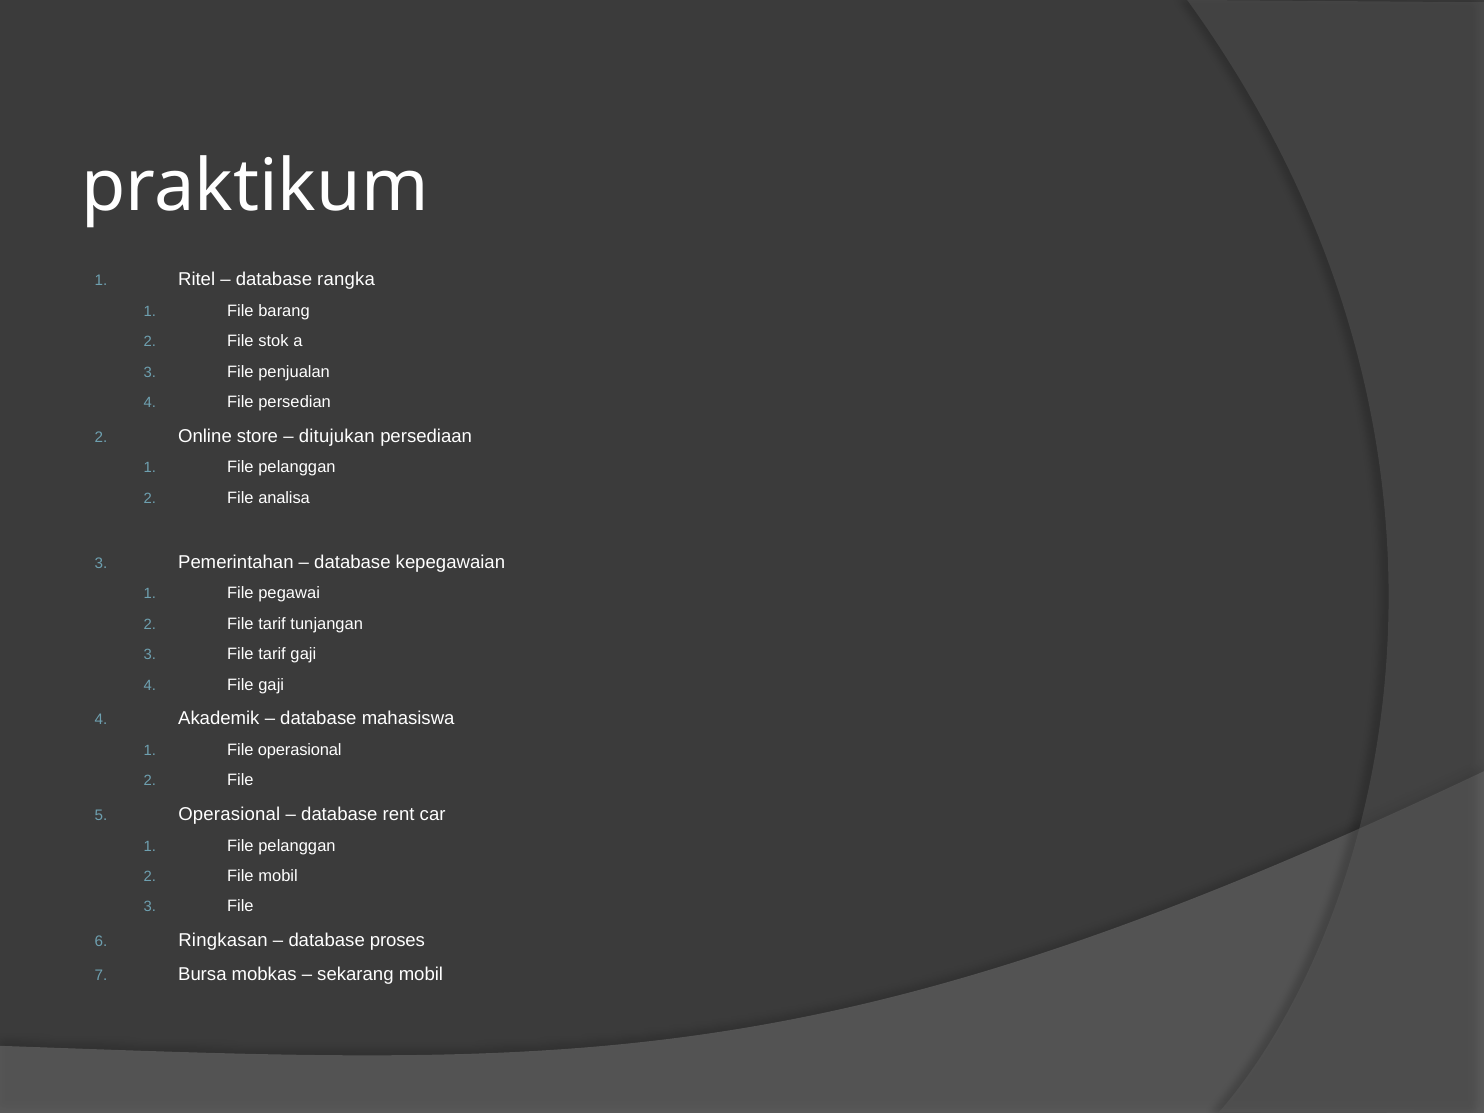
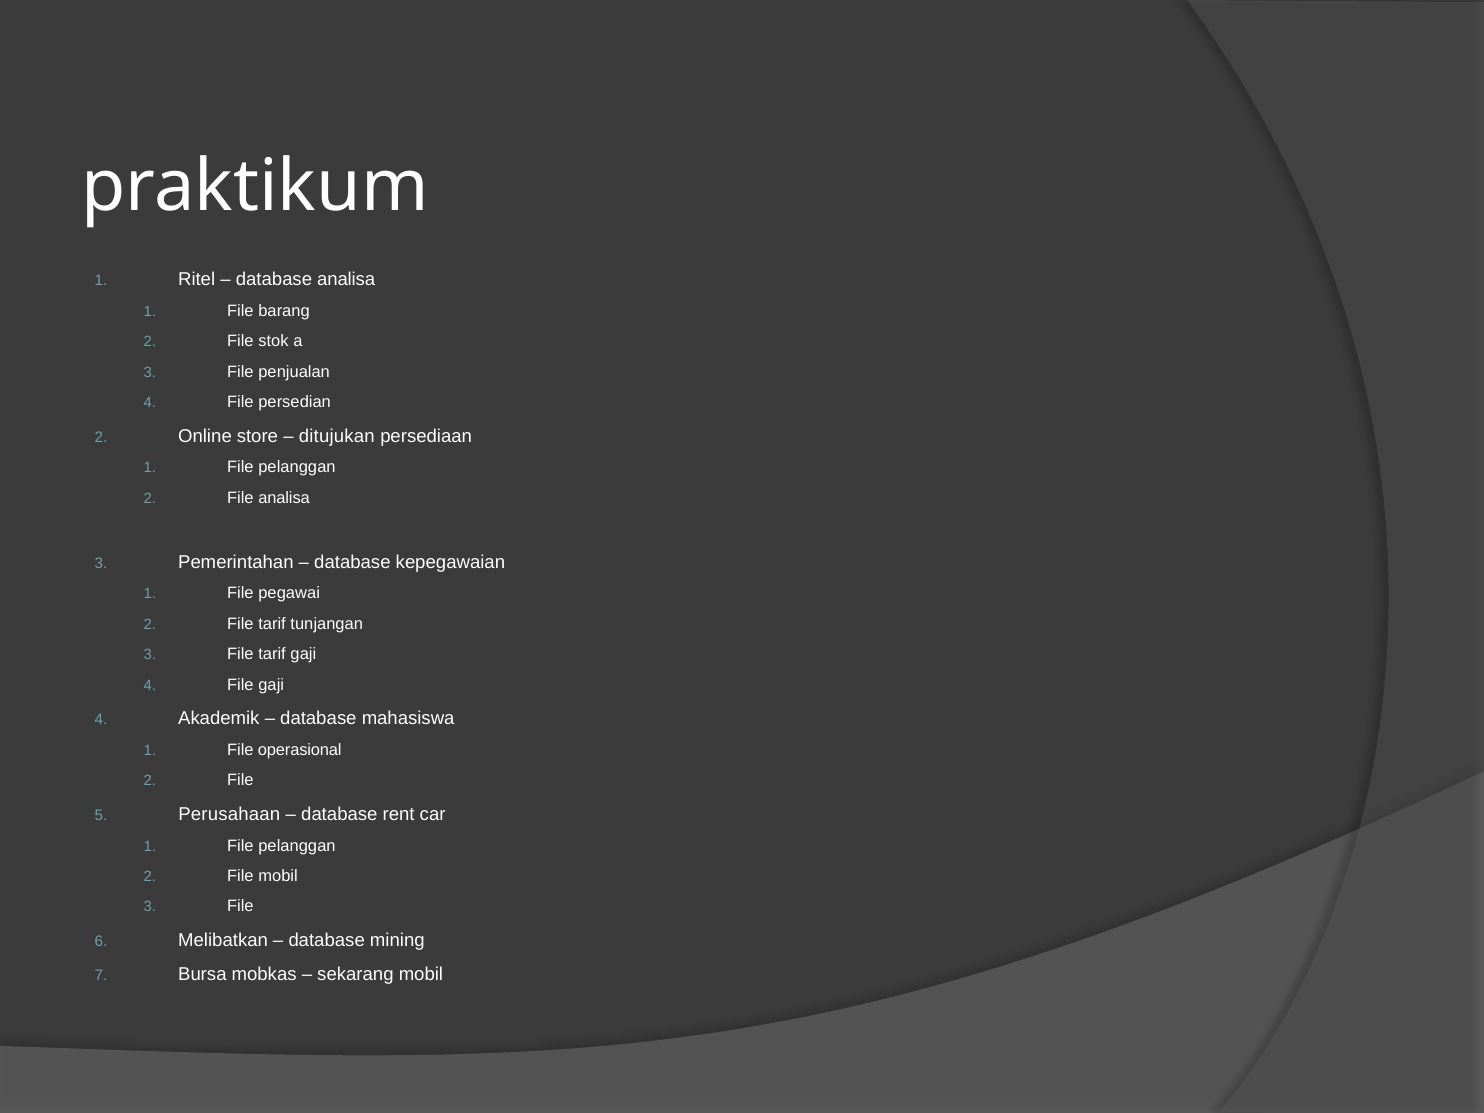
database rangka: rangka -> analisa (346, 279)
Operasional: Operasional -> Perusahaan (229, 814)
Ringkasan: Ringkasan -> Melibatkan (223, 940)
proses: proses -> mining (397, 940)
